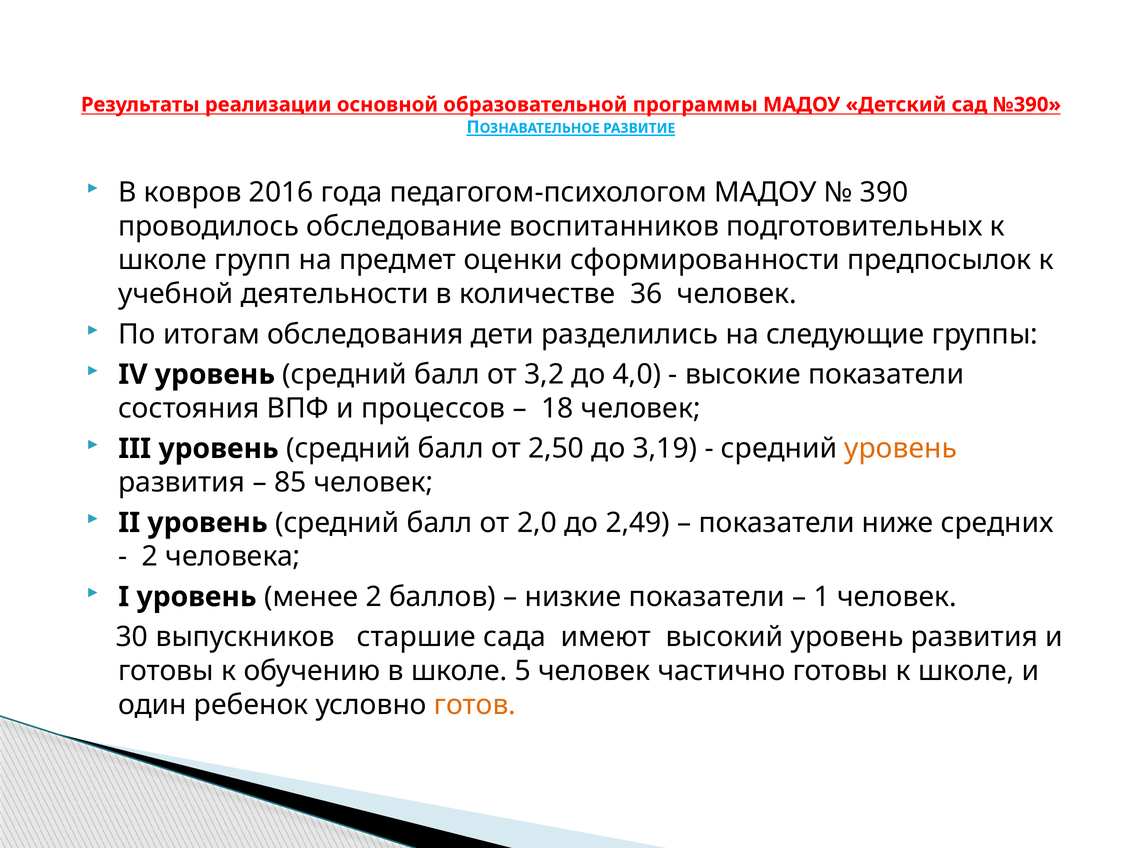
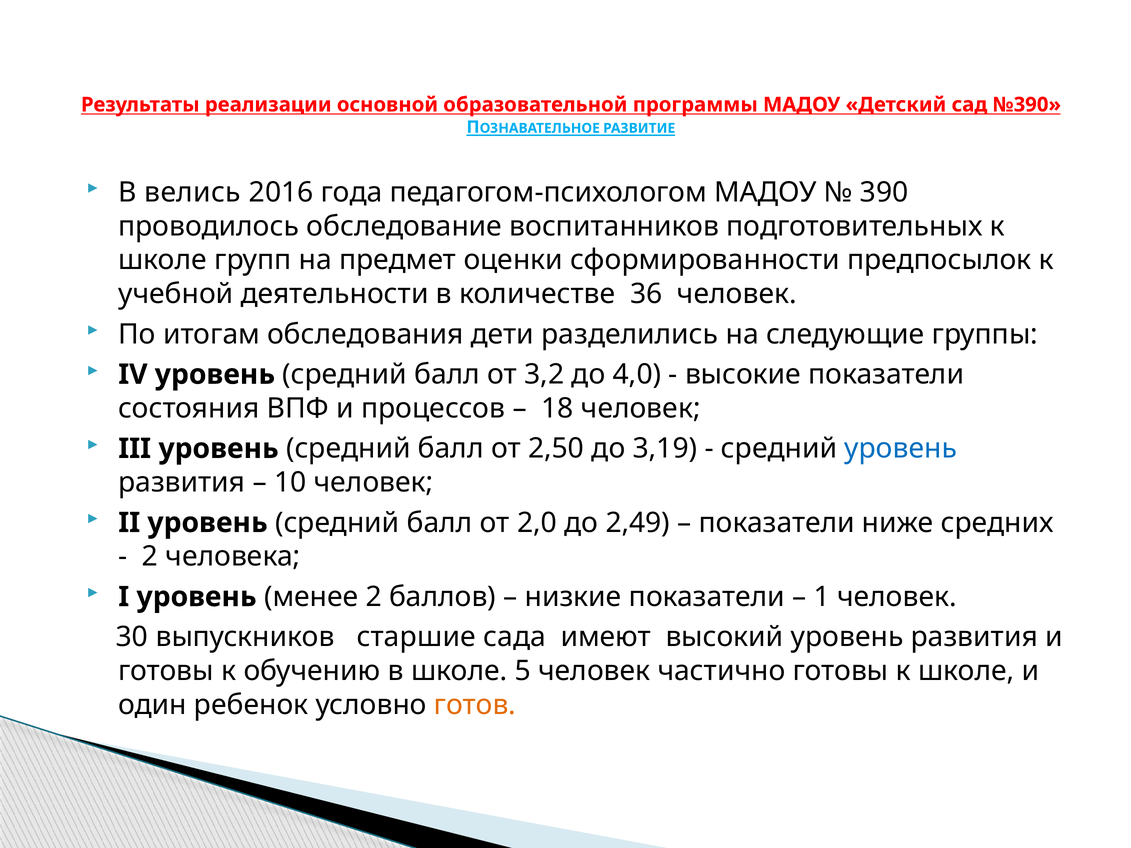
ковров: ковров -> велись (193, 192)
уровень colour: orange -> blue (901, 449)
85: 85 -> 10 (290, 483)
